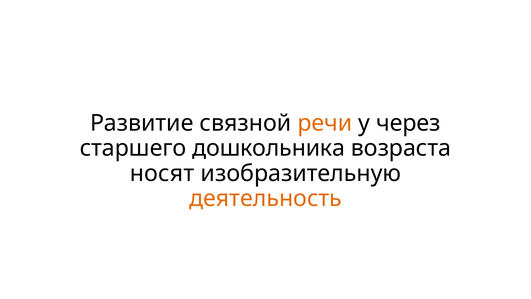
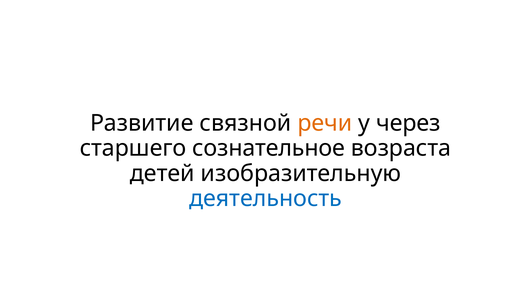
дошкольника: дошкольника -> сознательное (269, 148)
носят: носят -> детей (162, 173)
деятельность colour: orange -> blue (266, 198)
